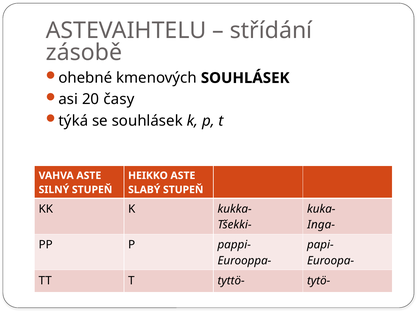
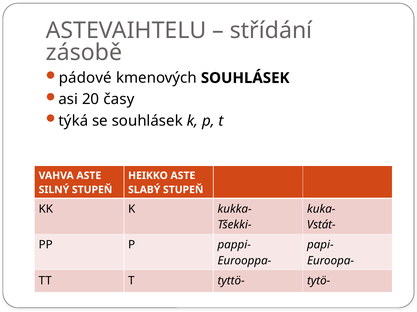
ohebné: ohebné -> pádové (85, 78)
Inga-: Inga- -> Vstát- (321, 225)
